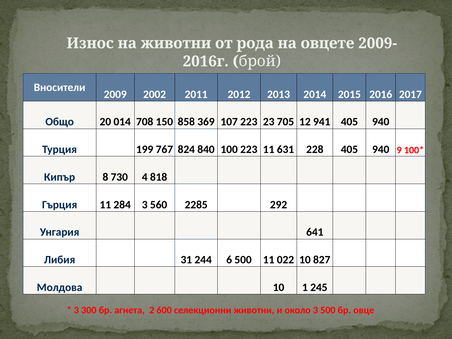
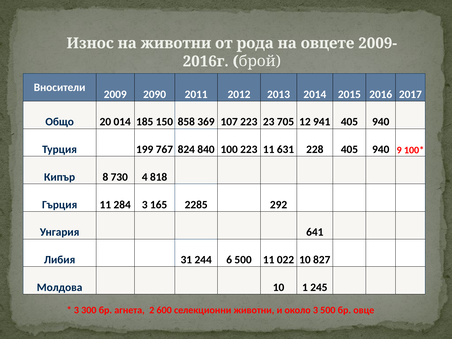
2002: 2002 -> 2090 (155, 94)
708: 708 -> 185 (145, 122)
560: 560 -> 165 (159, 205)
